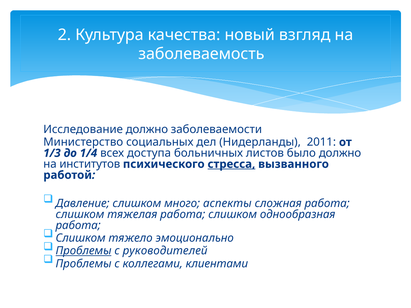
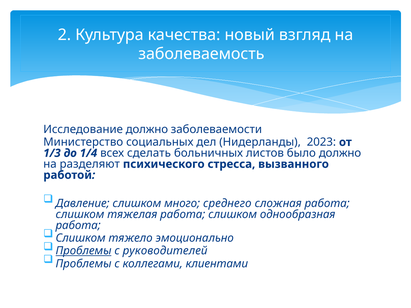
2011: 2011 -> 2023 (321, 142)
доступа: доступа -> сделать (149, 153)
институтов: институтов -> разделяют (90, 164)
стресса underline: present -> none (231, 164)
аспекты: аспекты -> среднего (227, 204)
